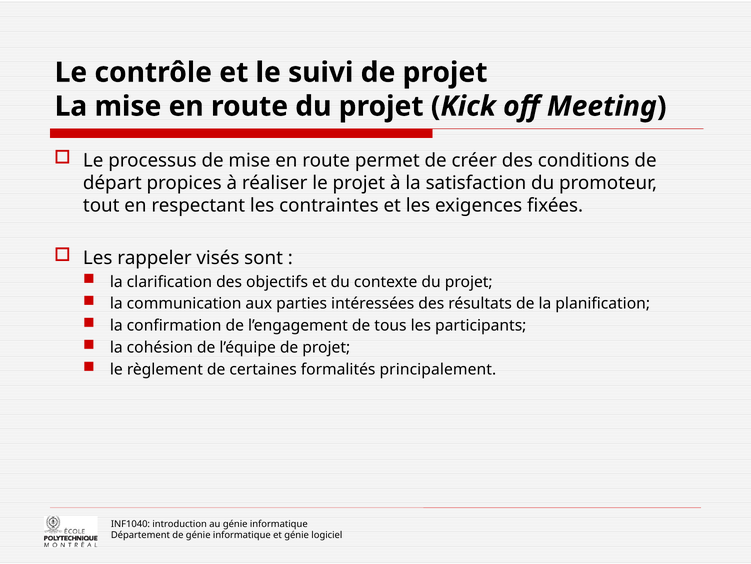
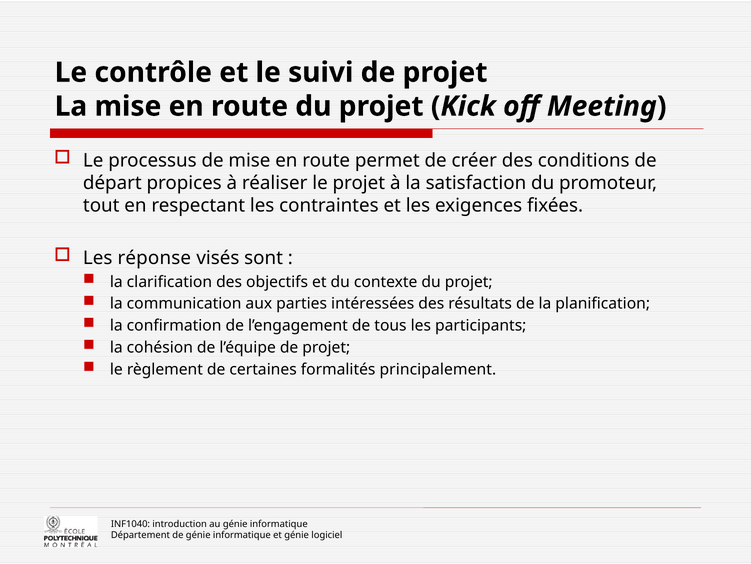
rappeler: rappeler -> réponse (154, 258)
